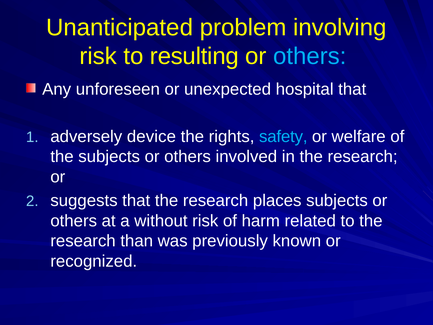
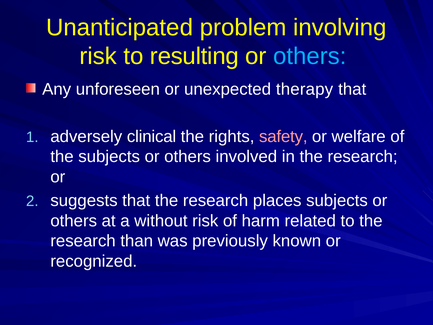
hospital: hospital -> therapy (305, 89)
device: device -> clinical (152, 136)
safety colour: light blue -> pink (283, 136)
